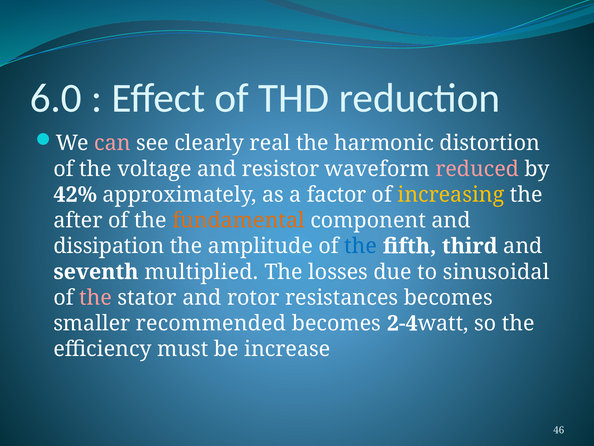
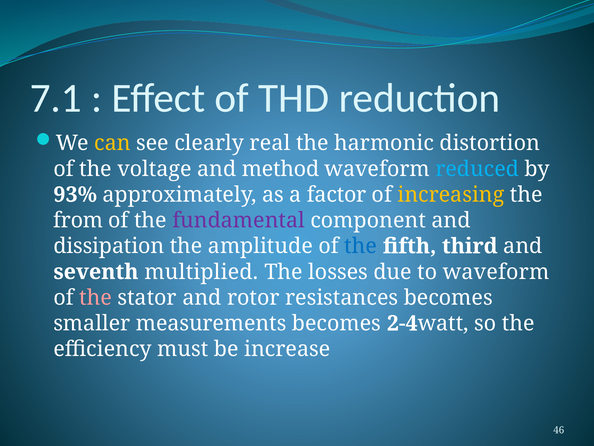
6.0: 6.0 -> 7.1 (56, 98)
can colour: pink -> yellow (112, 143)
resistor: resistor -> method (281, 169)
reduced colour: pink -> light blue (477, 169)
42%: 42% -> 93% (75, 194)
after: after -> from (78, 220)
fundamental colour: orange -> purple (239, 220)
to sinusoidal: sinusoidal -> waveform (496, 272)
recommended: recommended -> measurements (211, 323)
